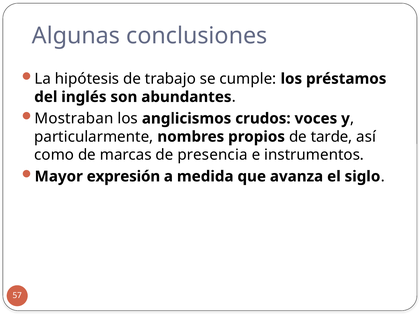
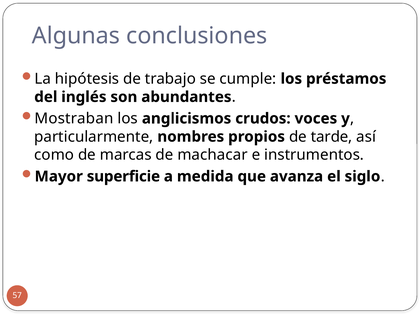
presencia: presencia -> machacar (213, 155)
expresión: expresión -> superficie (123, 176)
